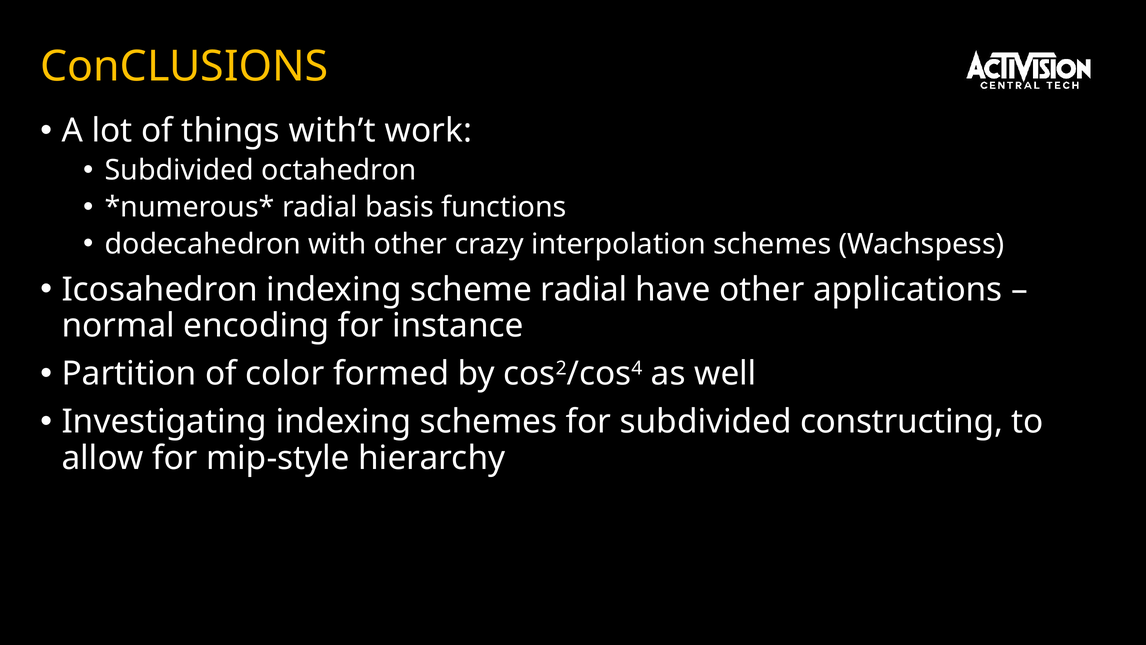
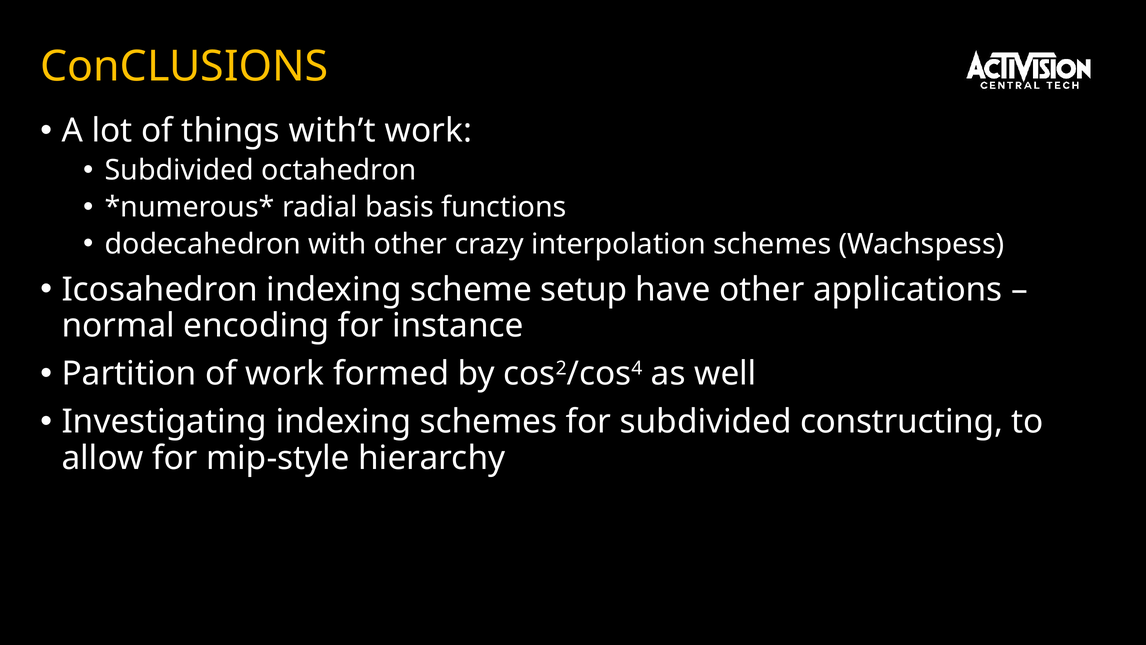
scheme radial: radial -> setup (584, 289)
of color: color -> work (285, 374)
